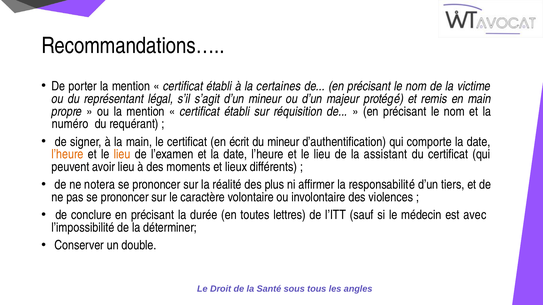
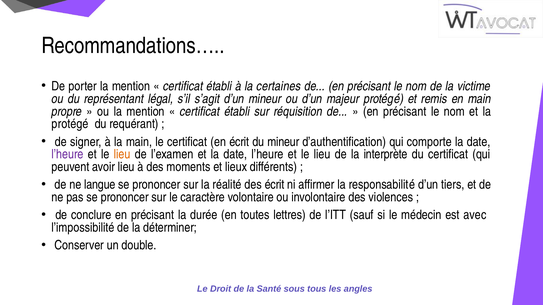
numéro: numéro -> protégé (70, 124)
l’heure colour: orange -> purple (68, 155)
assistant: assistant -> interprète (386, 155)
notera: notera -> langue (100, 185)
des plus: plus -> écrit (275, 185)
